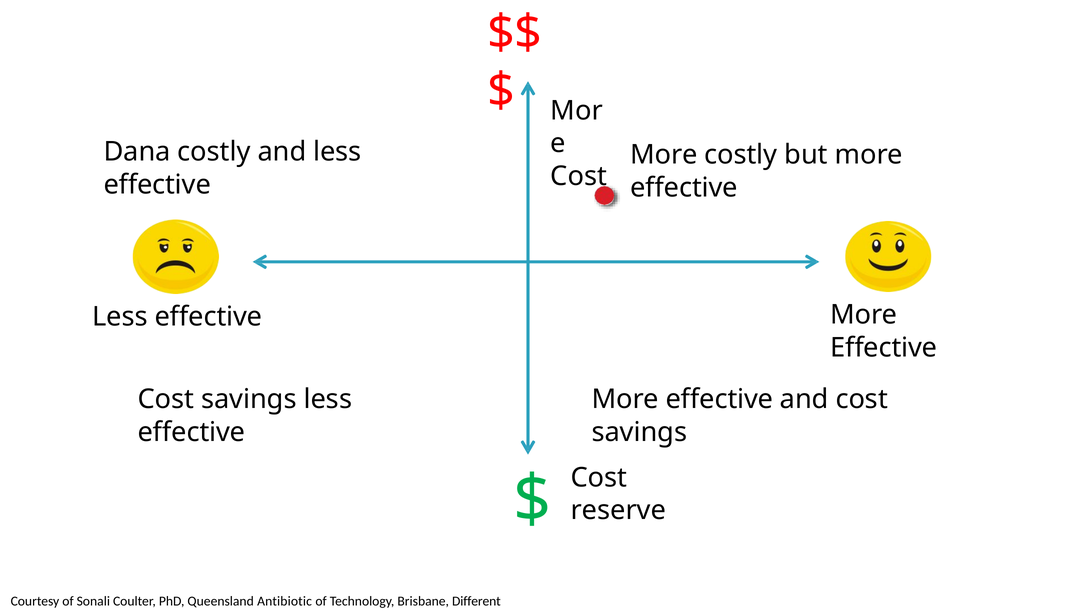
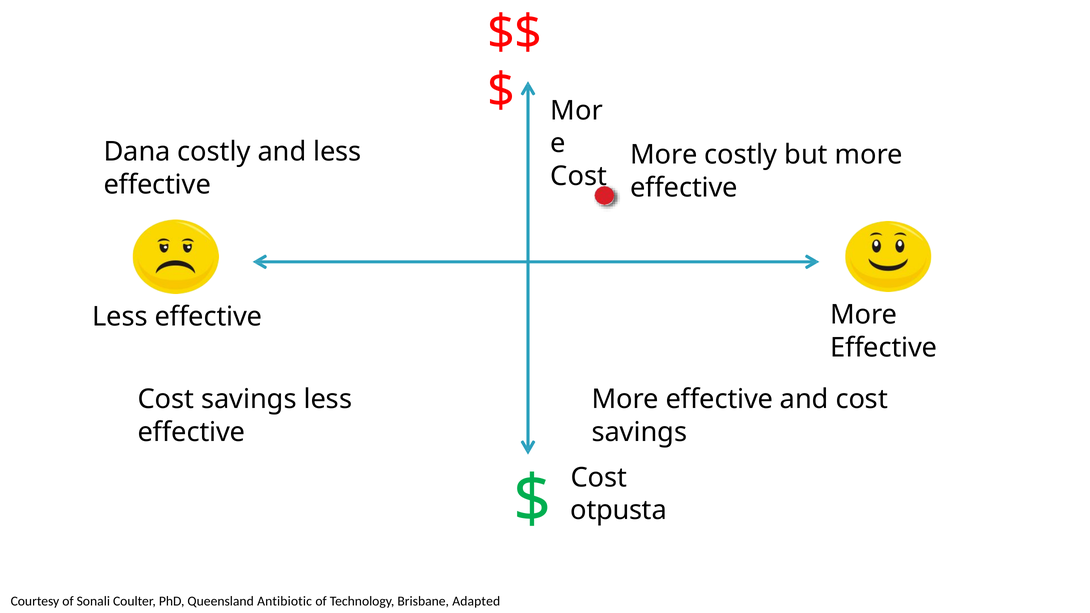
reserve: reserve -> otpusta (619, 510)
Different: Different -> Adapted (476, 601)
